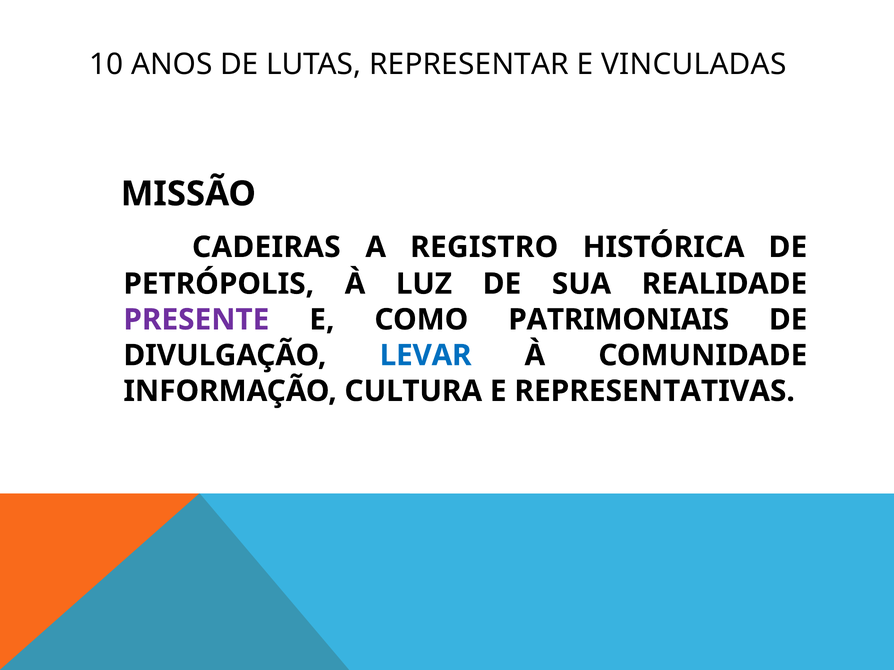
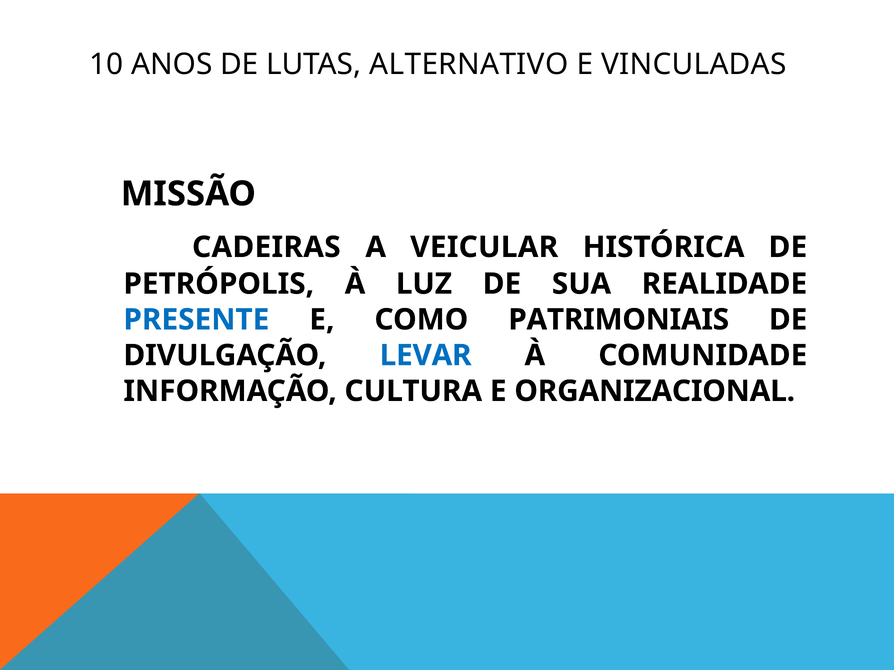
REPRESENTAR: REPRESENTAR -> ALTERNATIVO (469, 65)
REGISTRO: REGISTRO -> VEICULAR (484, 247)
PRESENTE colour: purple -> blue (196, 320)
REPRESENTATIVAS: REPRESENTATIVAS -> ORGANIZACIONAL (655, 391)
